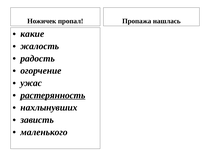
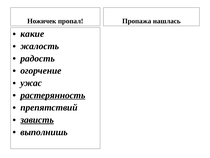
нахлынувших: нахлынувших -> препятствий (49, 107)
зависть underline: none -> present (37, 119)
маленького: маленького -> выполнишь (44, 132)
